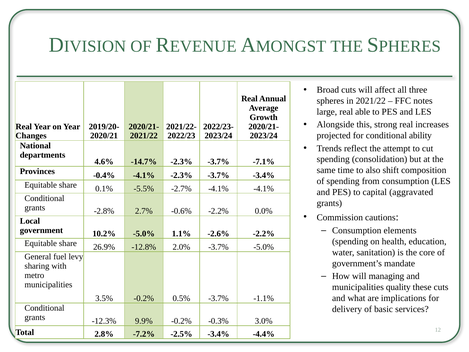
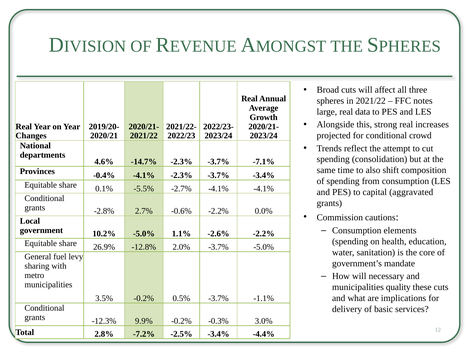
able: able -> data (363, 112)
ability: ability -> crowd (420, 135)
managing: managing -> necessary (386, 276)
